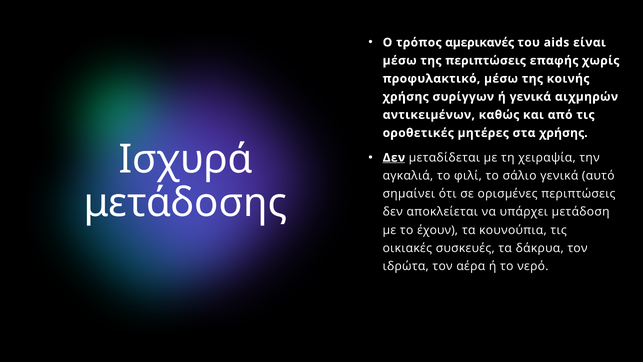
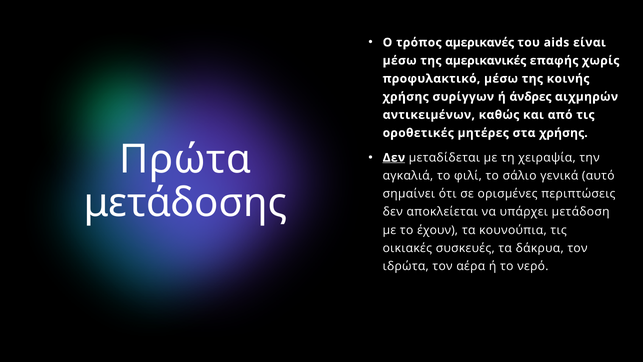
της περιπτώσεις: περιπτώσεις -> αμερικανικές (486, 61)
ή γενικά: γενικά -> άνδρες (530, 97)
Ισχυρά: Ισχυρά -> Πρώτα (185, 159)
